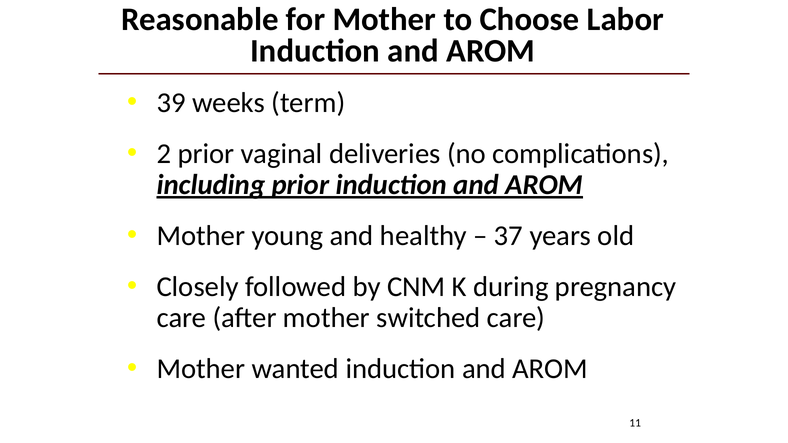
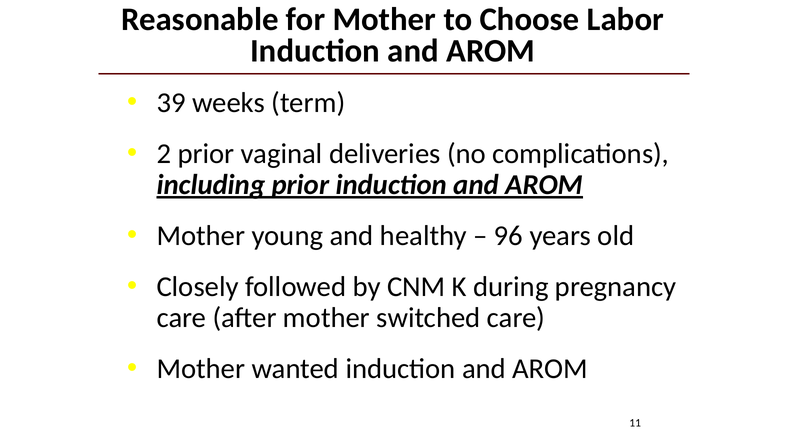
37: 37 -> 96 (509, 236)
